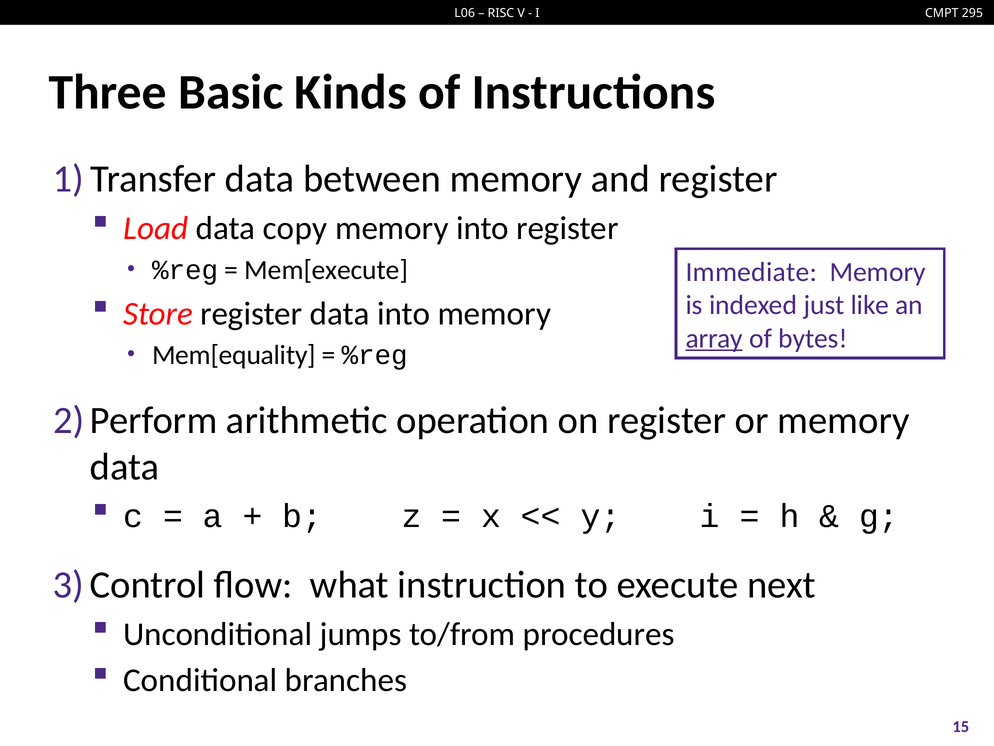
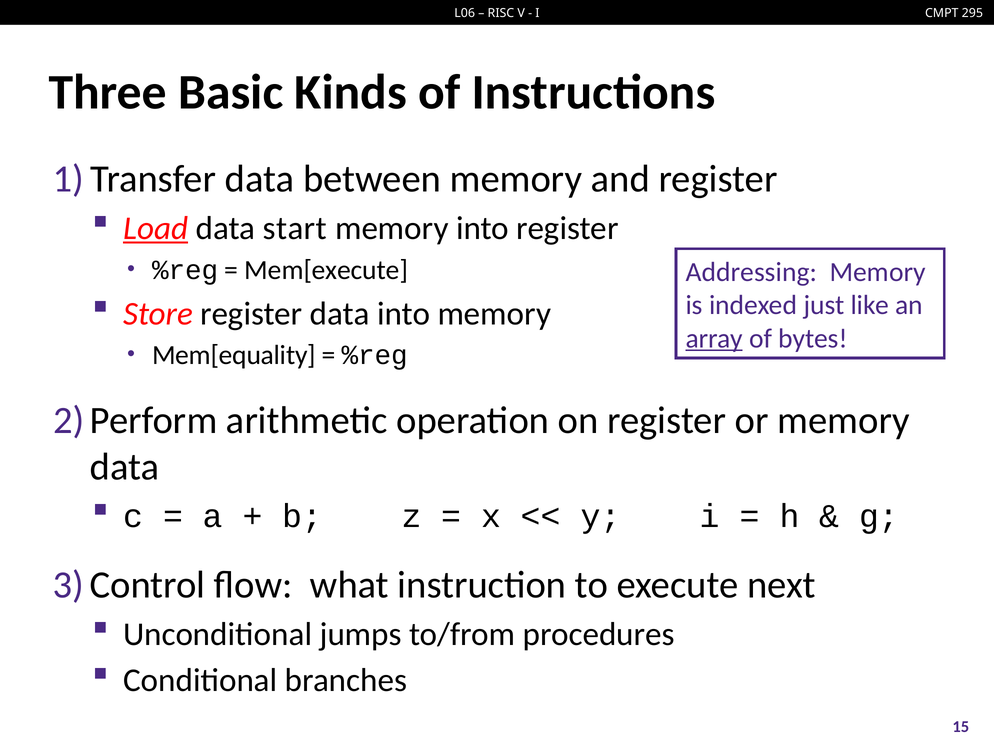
Load underline: none -> present (156, 228)
copy: copy -> start (295, 228)
Immediate: Immediate -> Addressing (751, 272)
